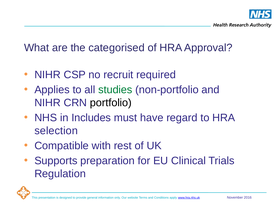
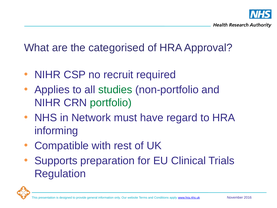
portfolio colour: black -> green (111, 103)
Includes: Includes -> Network (91, 118)
selection: selection -> informing (56, 130)
